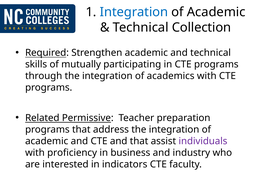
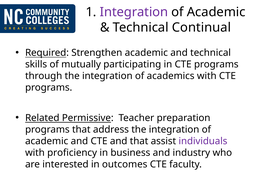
Integration colour: blue -> purple (134, 12)
Collection: Collection -> Continual (201, 28)
indicators: indicators -> outcomes (125, 165)
